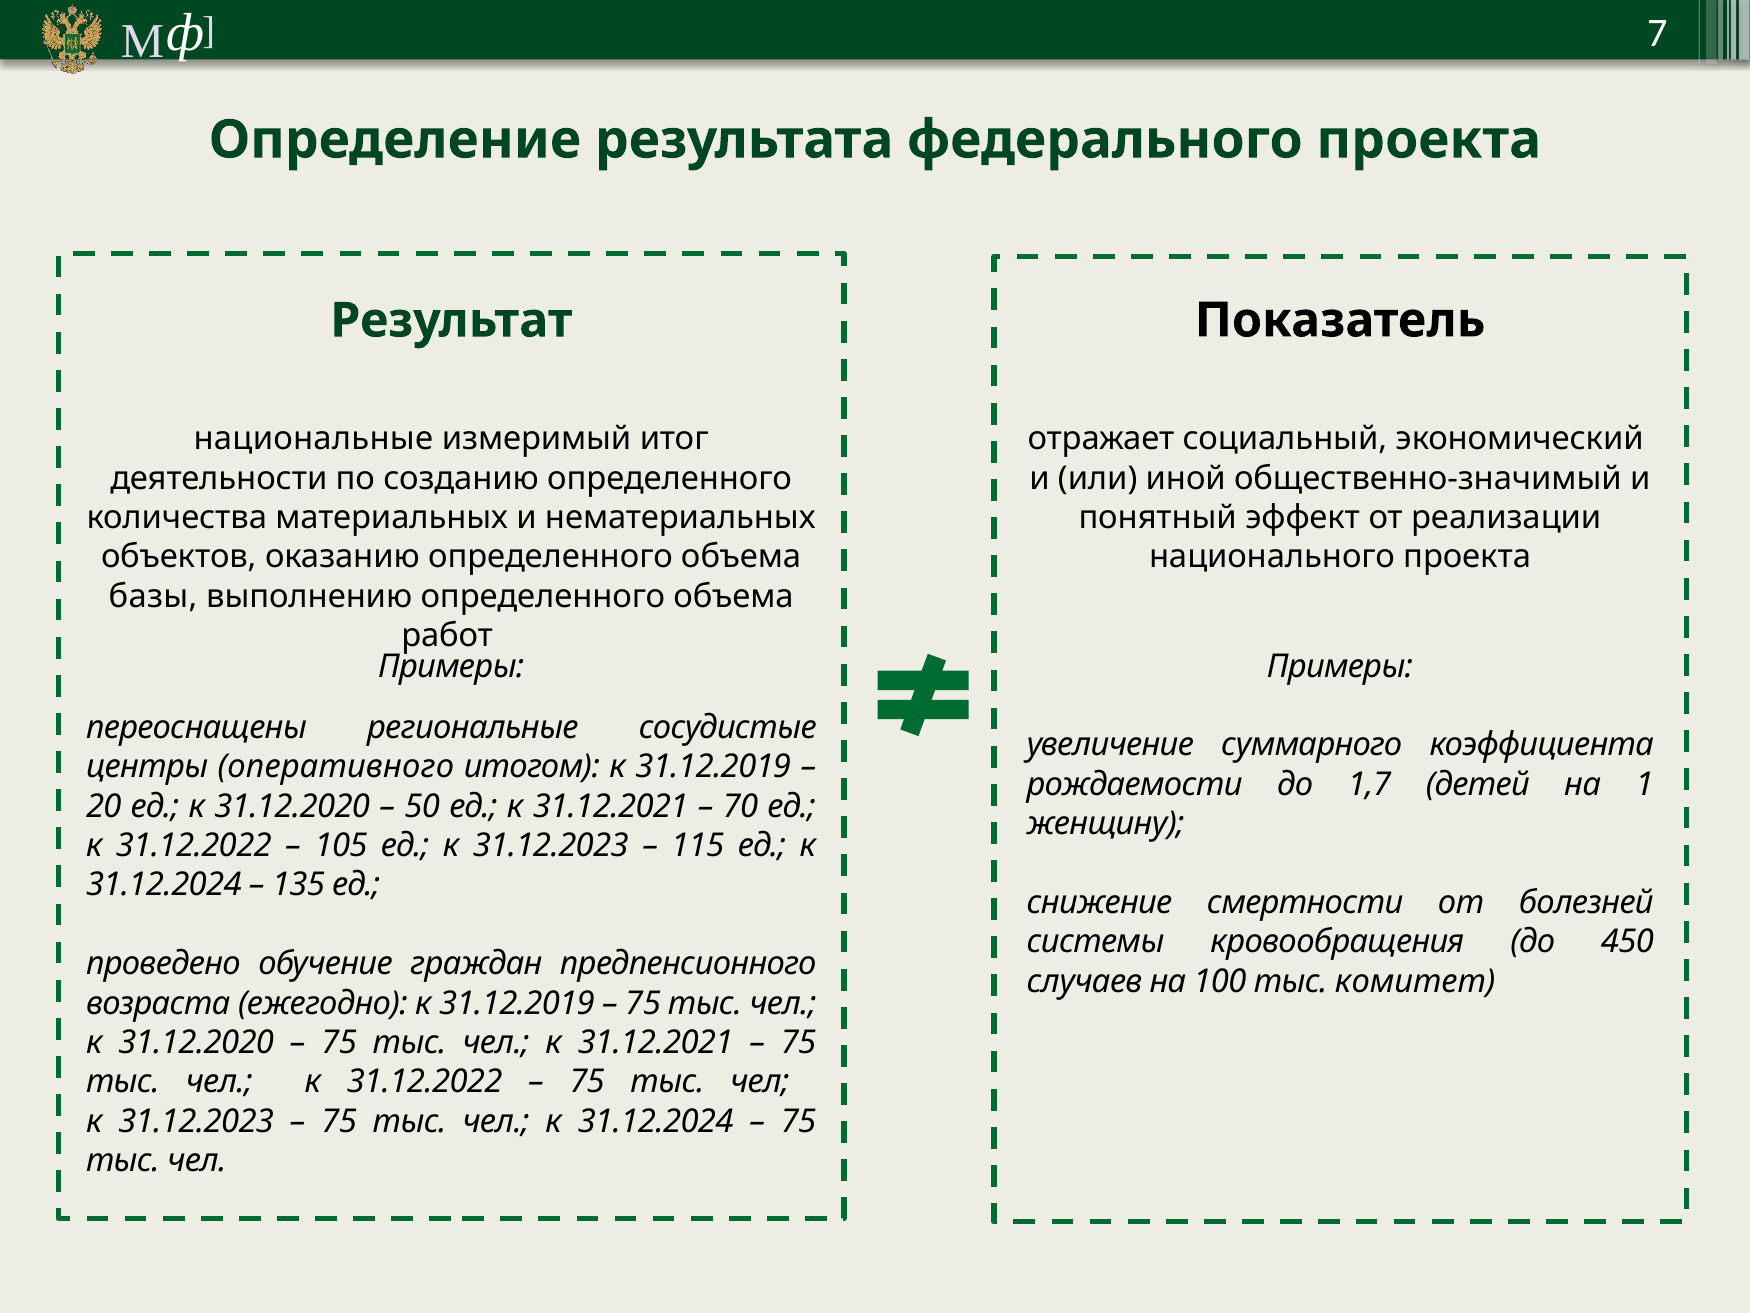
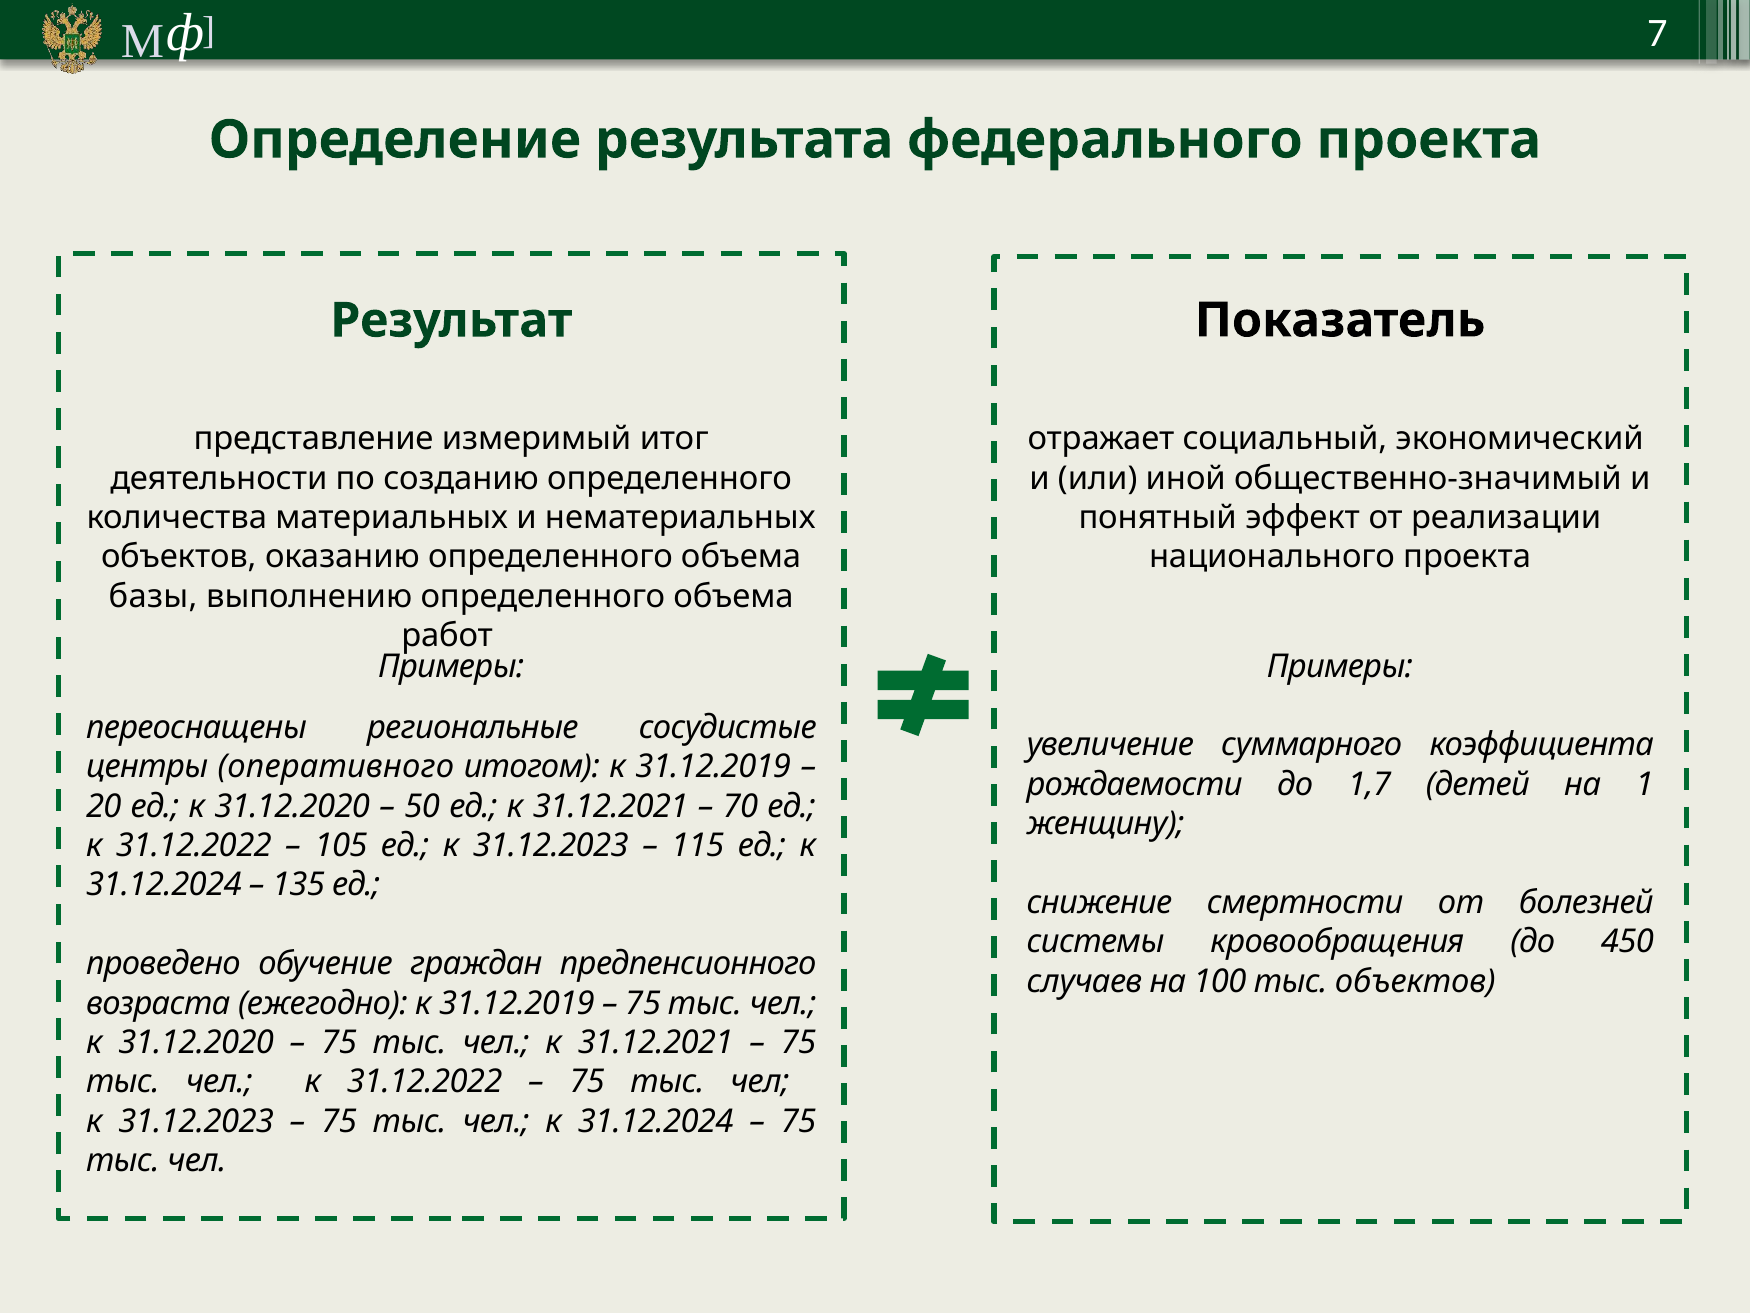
национальные: национальные -> представление (314, 439)
тыс комитет: комитет -> объектов (1415, 981)
